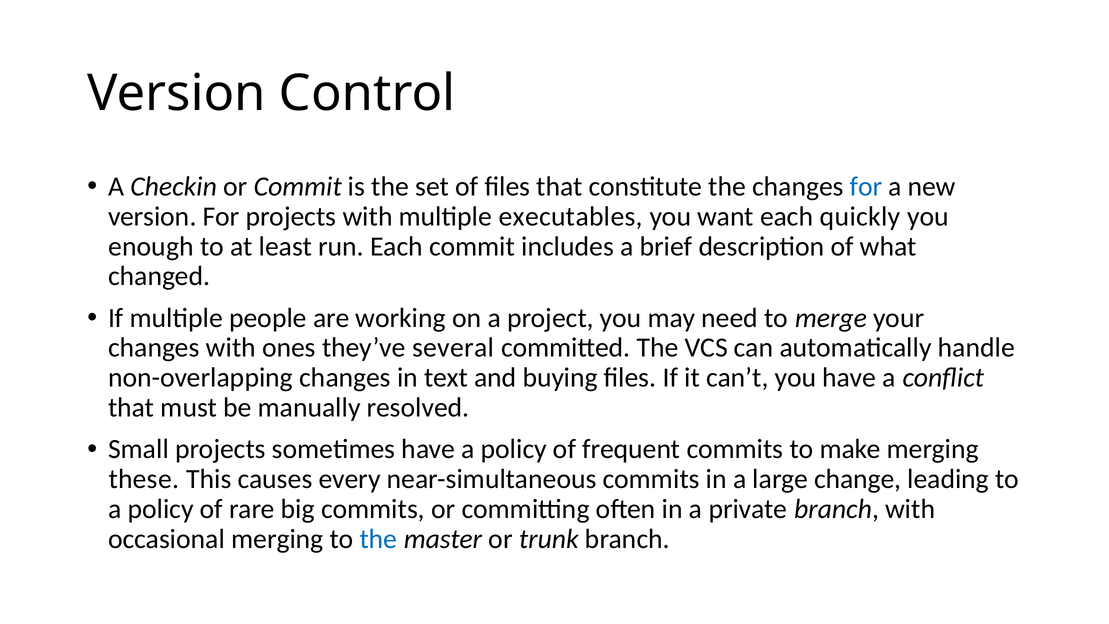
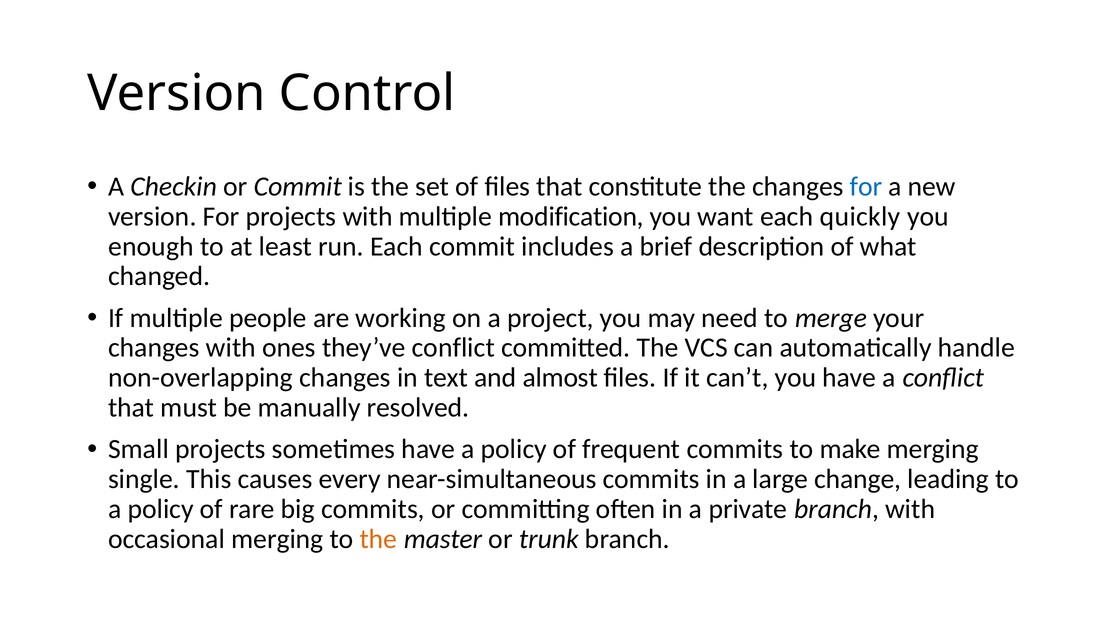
executables: executables -> modification (571, 216)
they’ve several: several -> conflict (453, 348)
buying: buying -> almost (560, 378)
these: these -> single (144, 479)
the colour: blue -> orange (378, 539)
